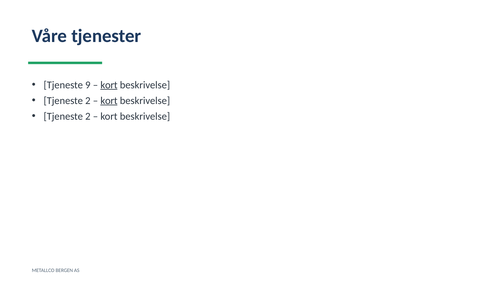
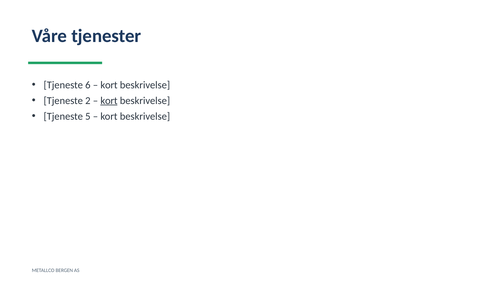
9: 9 -> 6 (88, 85)
kort underline: present -> none (109, 85)
2: 2 -> 5 (88, 116)
